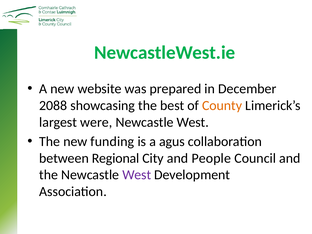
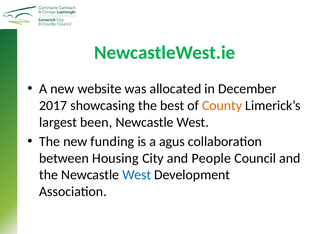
prepared: prepared -> allocated (175, 89)
2088: 2088 -> 2017 (53, 106)
were: were -> been (96, 122)
Regional: Regional -> Housing (115, 158)
West colour: purple -> blue (137, 175)
